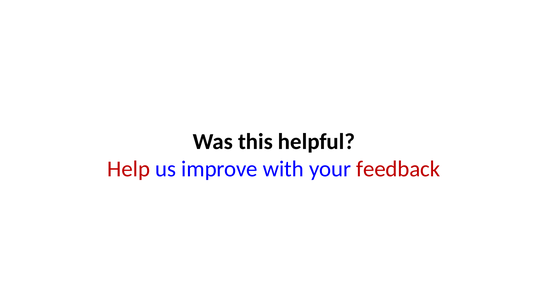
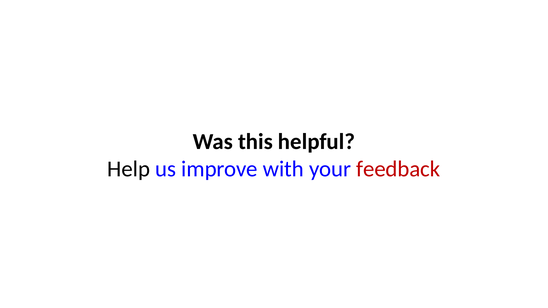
Help colour: red -> black (129, 169)
